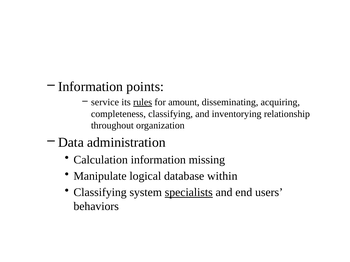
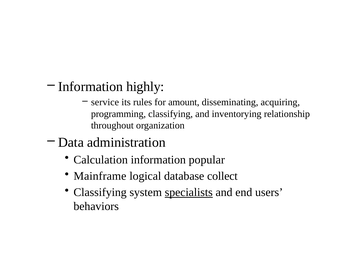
points: points -> highly (145, 87)
rules underline: present -> none (143, 102)
completeness: completeness -> programming (118, 114)
missing: missing -> popular (207, 160)
Manipulate: Manipulate -> Mainframe (100, 176)
within: within -> collect (222, 176)
